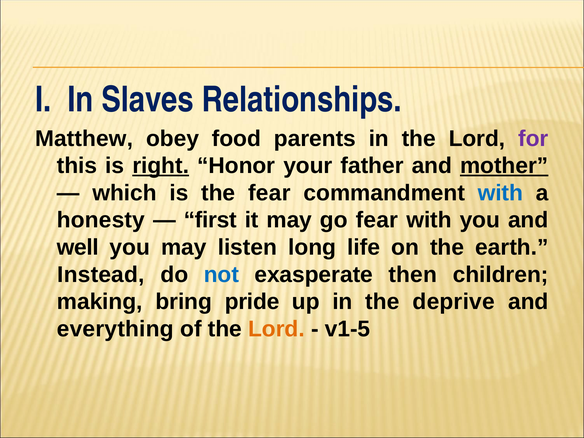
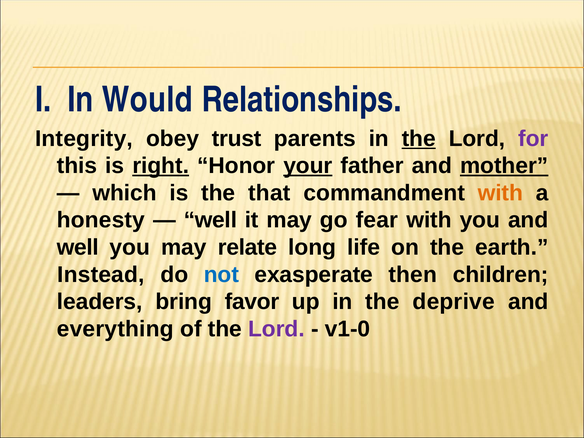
Slaves: Slaves -> Would (147, 100)
Matthew: Matthew -> Integrity (84, 139)
food: food -> trust (237, 139)
the underline: none -> present (419, 139)
your underline: none -> present (308, 166)
the fear: fear -> that (269, 193)
with colour: blue -> orange (500, 193)
first: first -> well (210, 220)
listen: listen -> relate (247, 247)
making: making -> leaders (100, 302)
pride: pride -> favor (252, 302)
Lord colour: orange -> purple (276, 329)
v1-5: v1-5 -> v1-0 (348, 329)
